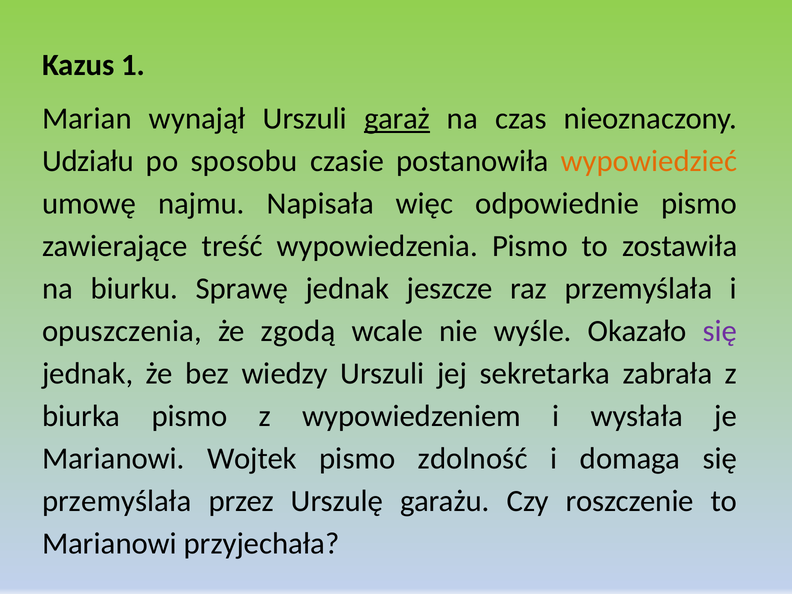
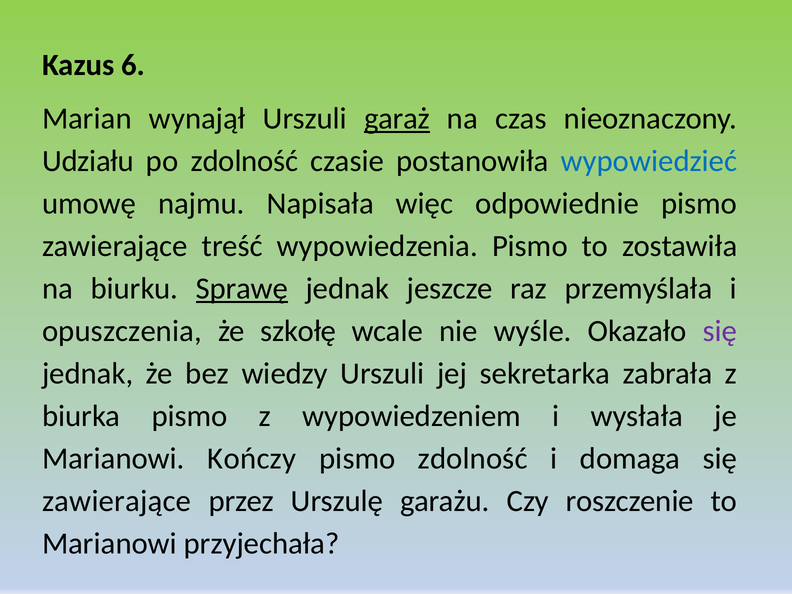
1: 1 -> 6 (133, 65)
po sposobu: sposobu -> zdolność (244, 161)
wypowiedzieć colour: orange -> blue (649, 161)
Sprawę underline: none -> present (242, 289)
zgodą: zgodą -> szkołę (298, 331)
Wojtek: Wojtek -> Kończy (252, 459)
przemyślała: przemyślała -> zawierające (117, 501)
